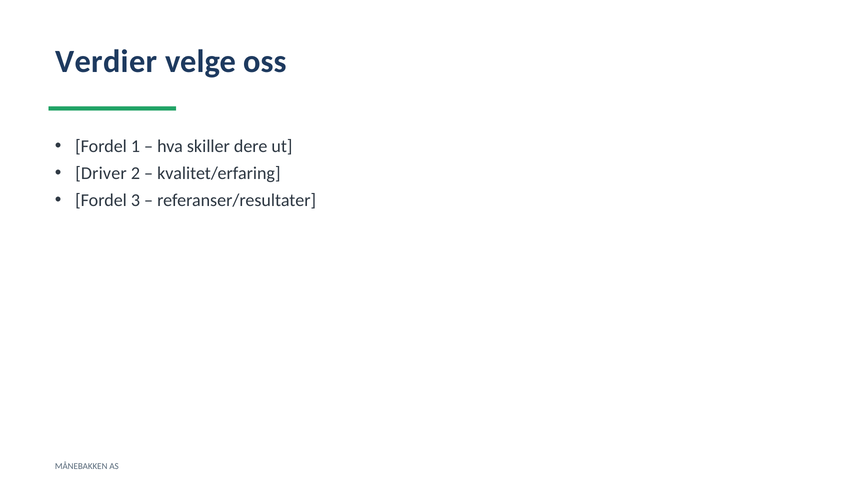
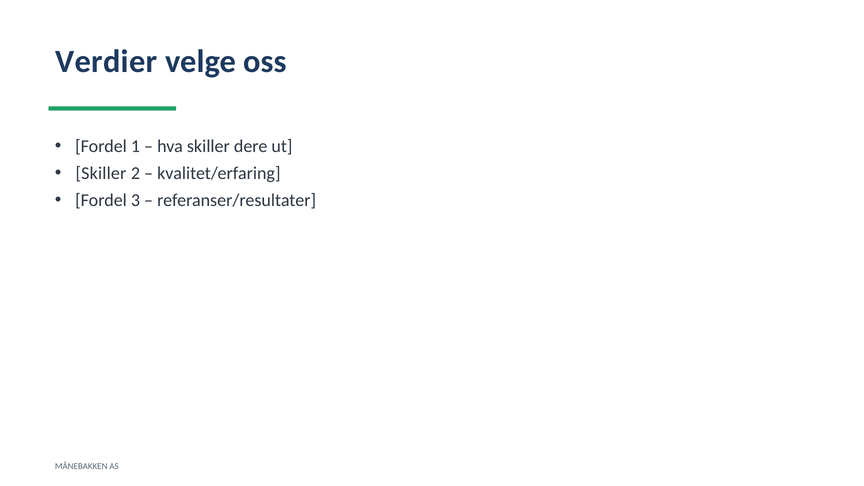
Driver: Driver -> Skiller (101, 173)
